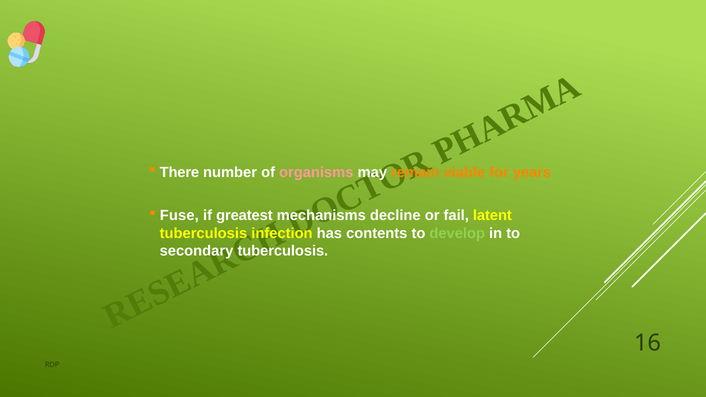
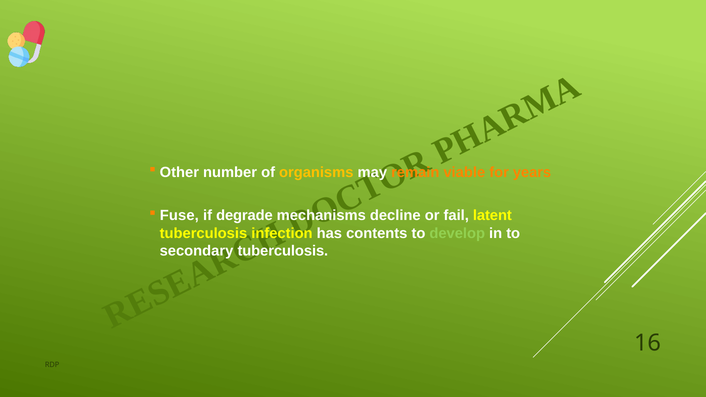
There: There -> Other (179, 173)
organisms colour: pink -> yellow (316, 173)
greatest: greatest -> degrade (244, 216)
